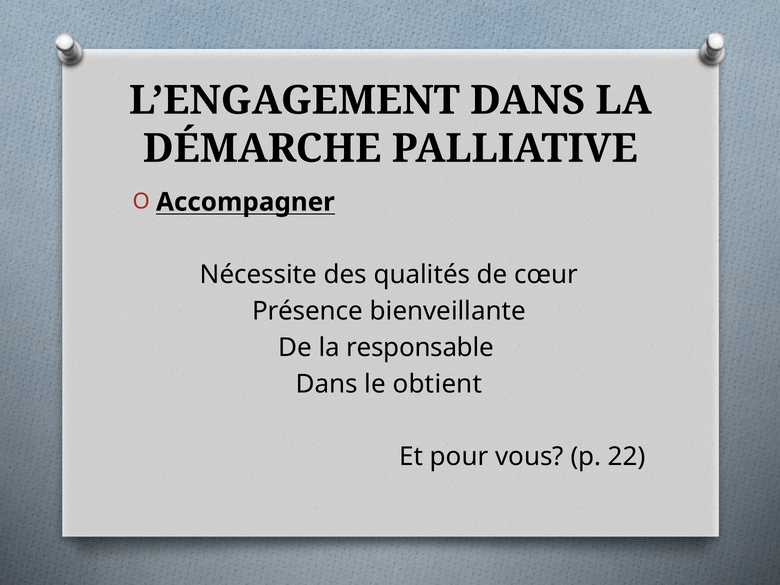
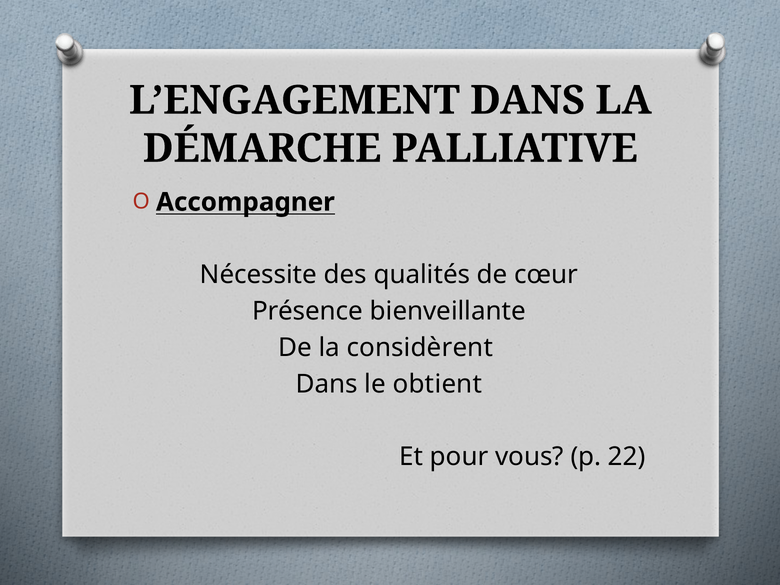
responsable: responsable -> considèrent (420, 348)
